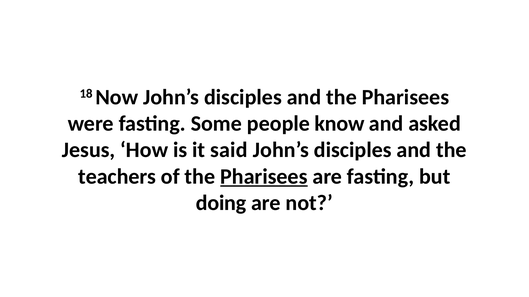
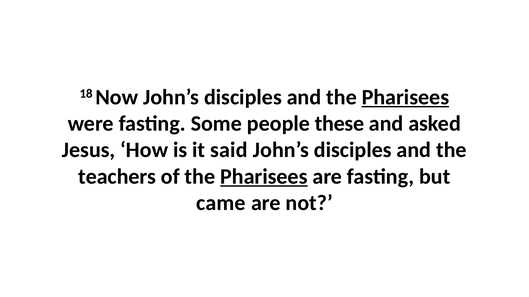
Pharisees underline: none -> present (405, 97)
know: know -> these (340, 124)
doing: doing -> came (221, 203)
